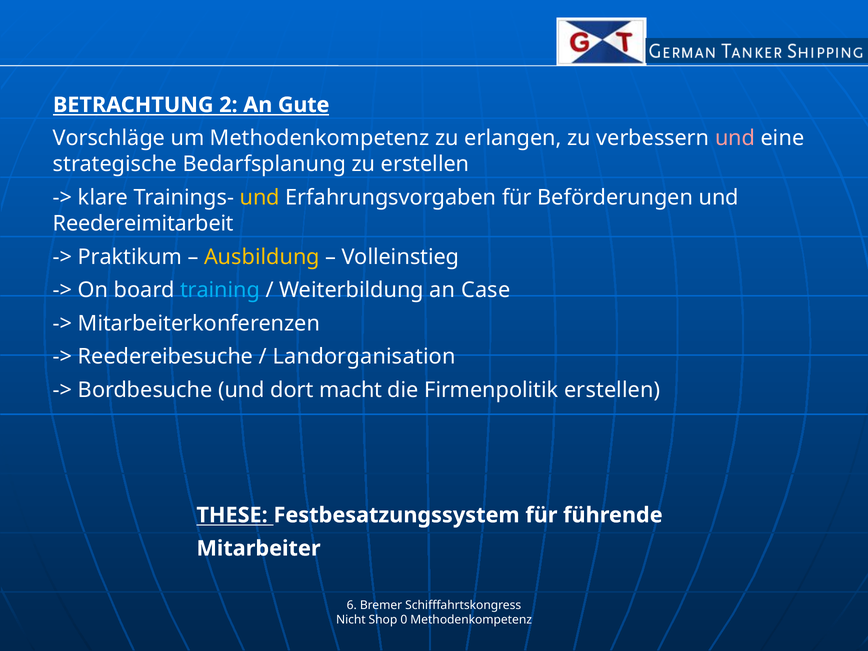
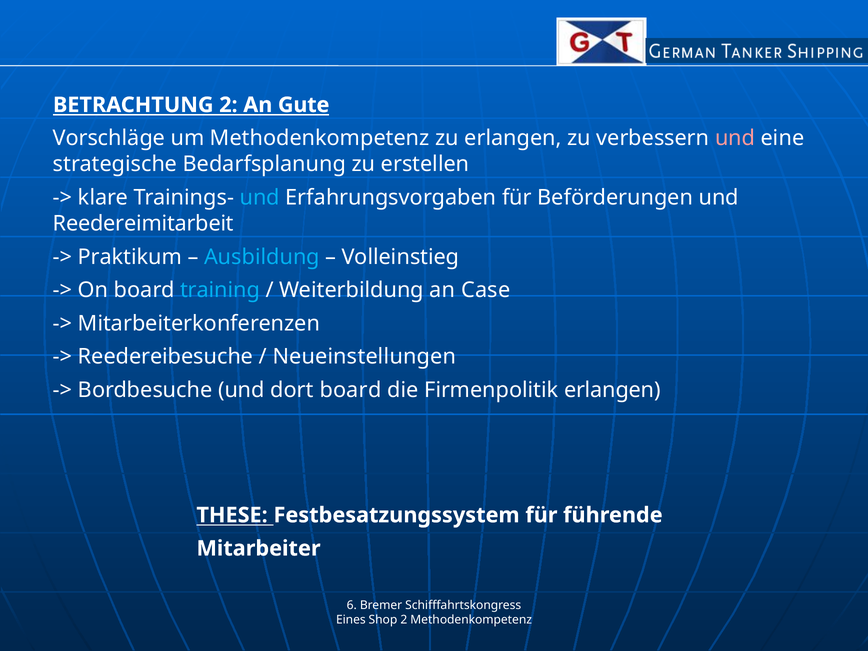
und colour: yellow -> light blue (260, 198)
Ausbildung colour: yellow -> light blue (262, 257)
Landorganisation: Landorganisation -> Neueinstellungen (364, 357)
dort macht: macht -> board (350, 390)
Firmenpolitik erstellen: erstellen -> erlangen (612, 390)
Nicht: Nicht -> Eines (351, 620)
Shop 0: 0 -> 2 (404, 620)
